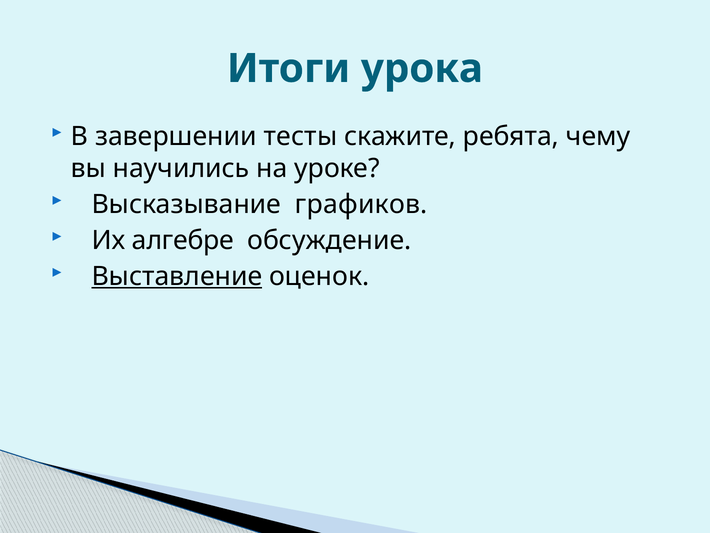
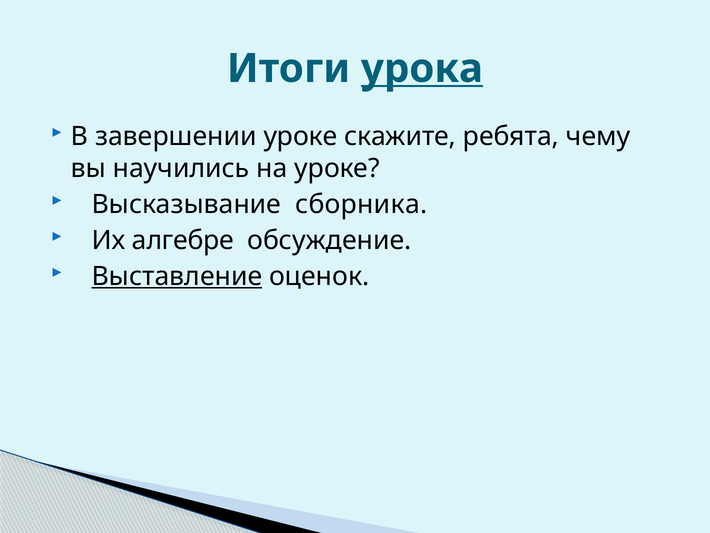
урока underline: none -> present (422, 69)
завершении тесты: тесты -> уроке (301, 136)
графиков: графиков -> сборника (361, 204)
